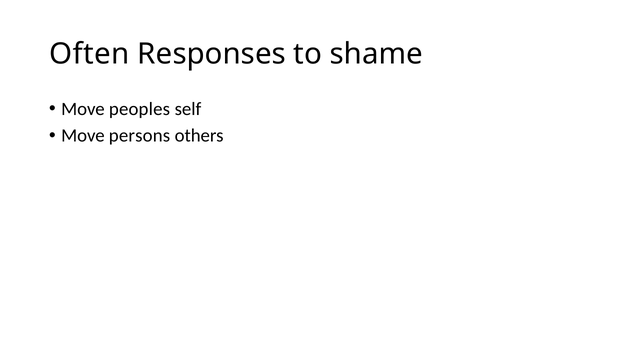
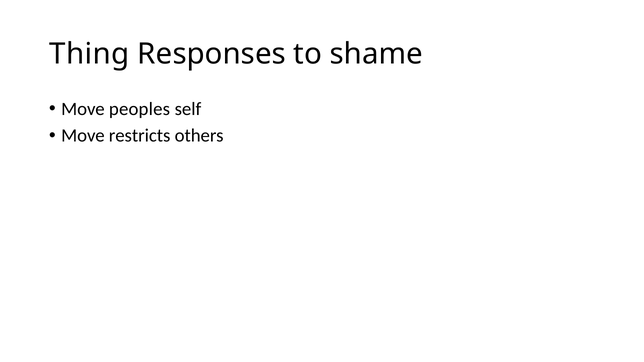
Often: Often -> Thing (89, 54)
persons: persons -> restricts (140, 136)
